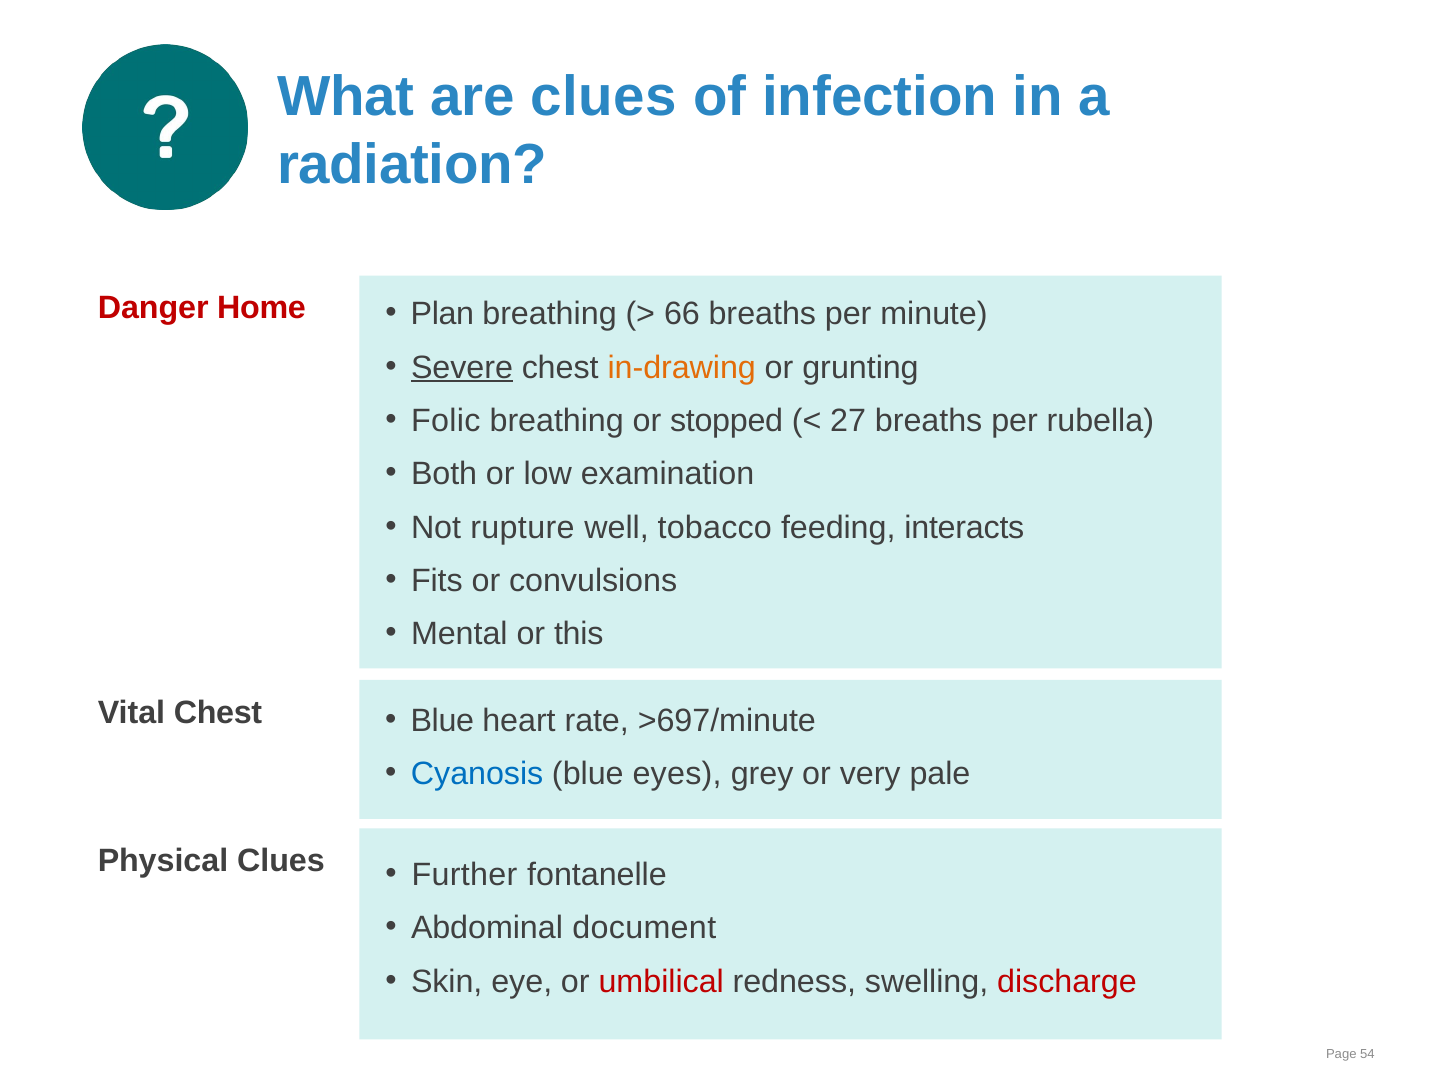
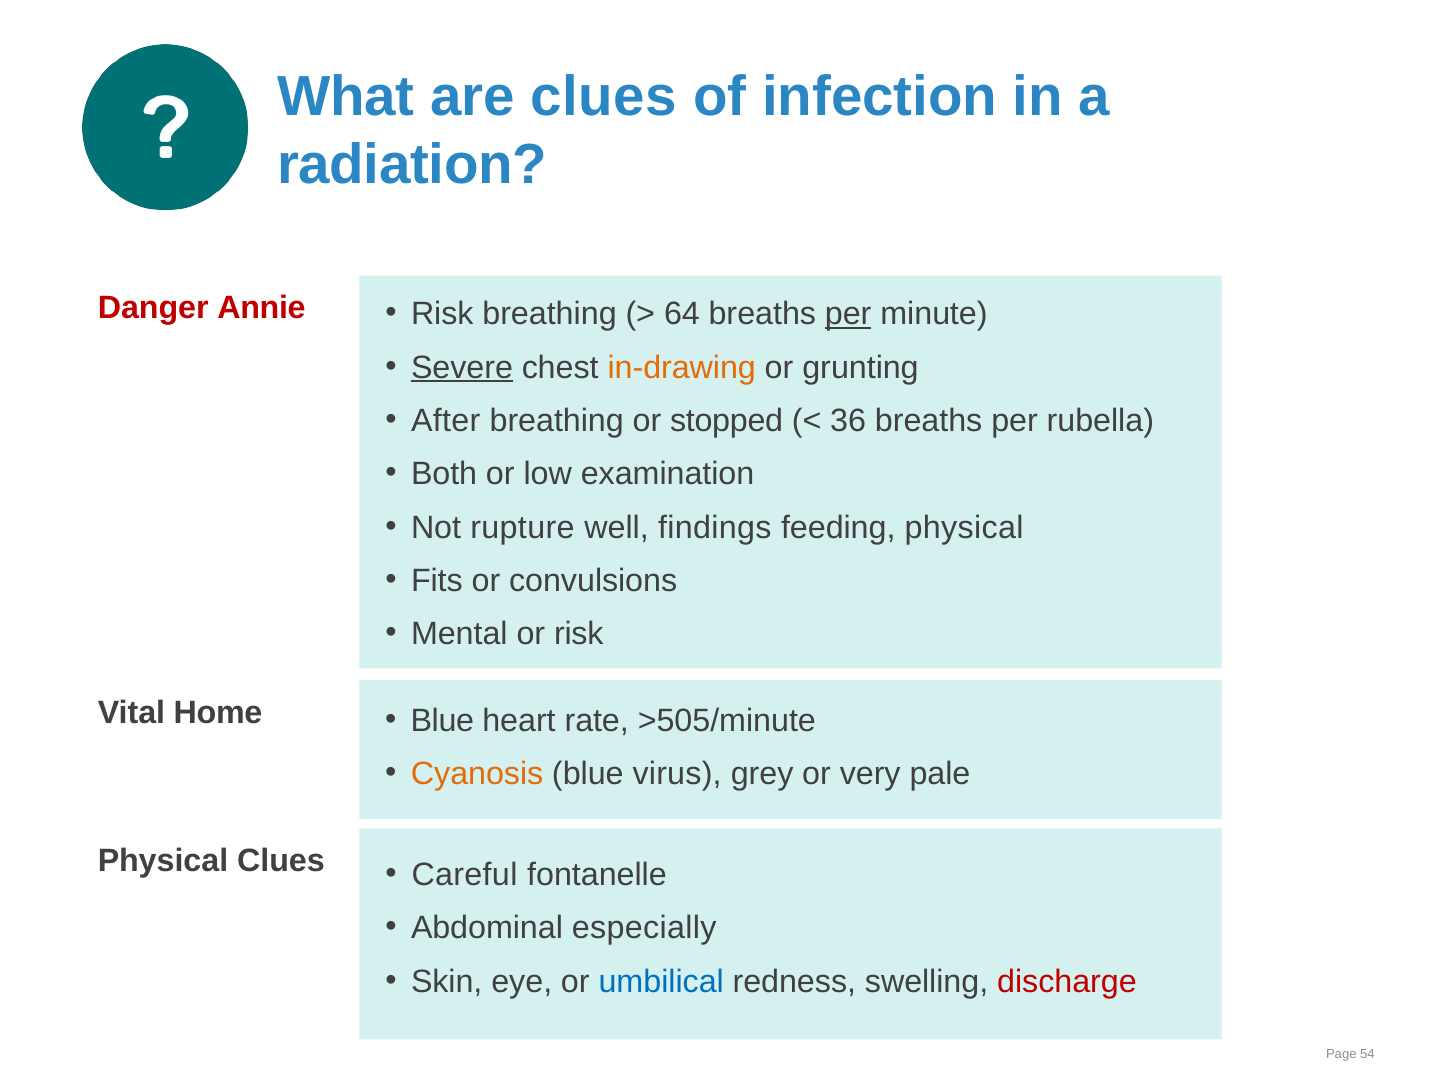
Home: Home -> Annie (261, 308)
Plan: Plan -> Risk (442, 314)
66: 66 -> 64 (682, 314)
per underline: none -> present (848, 314)
Folic: Folic -> After (446, 421)
27: 27 -> 36 (848, 421)
tobacco: tobacco -> findings (715, 527)
feeding interacts: interacts -> physical (964, 527)
or this: this -> risk (579, 634)
Vital Chest: Chest -> Home (218, 712)
>697/minute: >697/minute -> >505/minute (727, 721)
Cyanosis colour: blue -> orange (477, 774)
eyes: eyes -> virus (677, 774)
Further: Further -> Careful (464, 875)
document: document -> especially (644, 928)
umbilical colour: red -> blue (661, 981)
